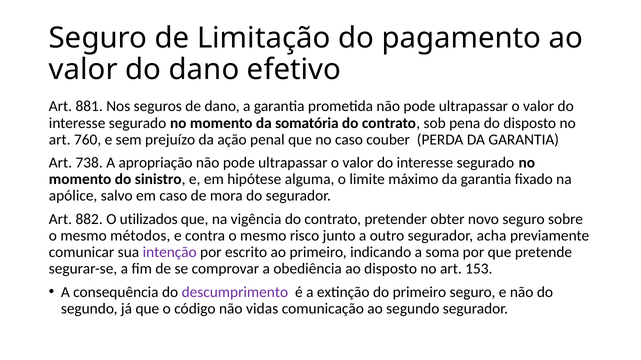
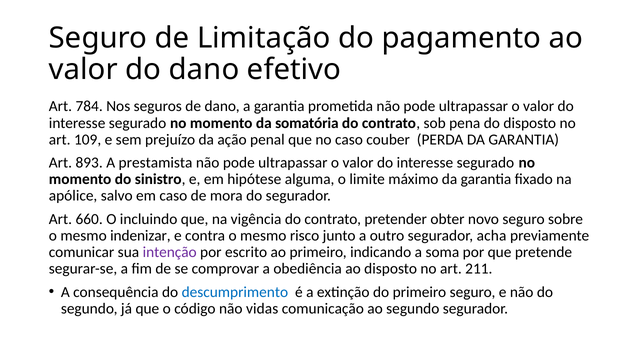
881: 881 -> 784 (89, 107)
760: 760 -> 109 (88, 140)
738: 738 -> 893 (89, 163)
apropriação: apropriação -> prestamista (156, 163)
882: 882 -> 660 (89, 219)
utilizados: utilizados -> incluindo (149, 219)
métodos: métodos -> indenizar (140, 236)
153: 153 -> 211 (479, 269)
descumprimento colour: purple -> blue (235, 292)
